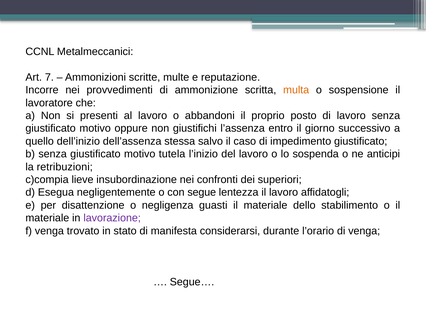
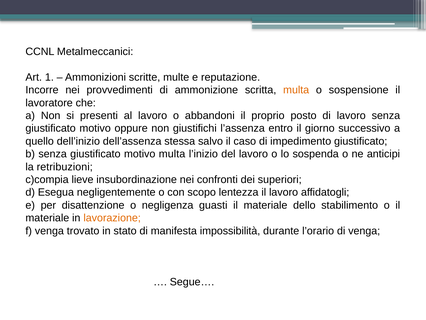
7: 7 -> 1 (49, 77)
motivo tutela: tutela -> multa (172, 154)
segue: segue -> scopo (202, 192)
lavorazione colour: purple -> orange (112, 218)
considerarsi: considerarsi -> impossibilità (230, 230)
